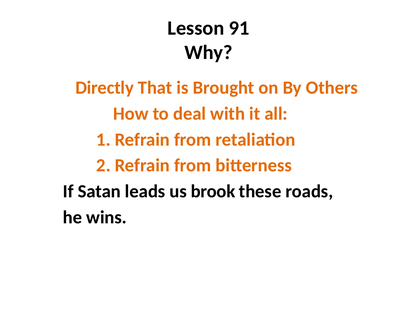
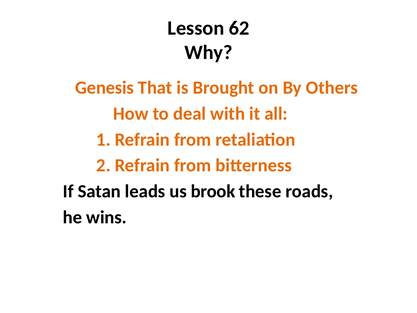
91: 91 -> 62 (239, 28)
Directly: Directly -> Genesis (105, 87)
